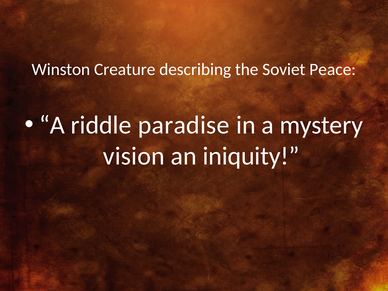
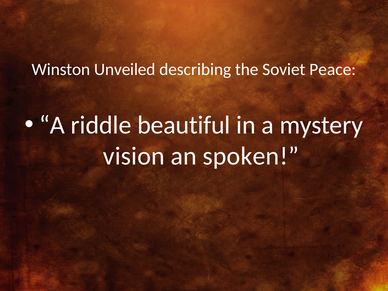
Creature: Creature -> Unveiled (125, 69)
paradise: paradise -> beautiful (184, 125)
iniquity: iniquity -> spoken (251, 156)
